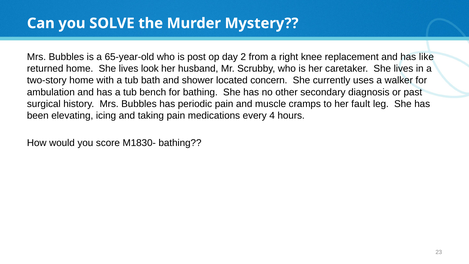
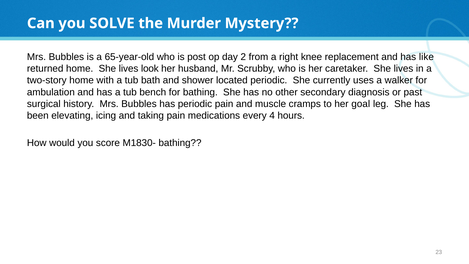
located concern: concern -> periodic (269, 80)
fault: fault -> goal (361, 104)
